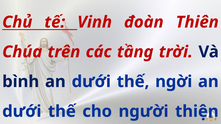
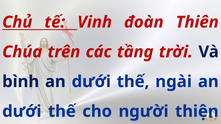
ngời: ngời -> ngài (174, 82)
